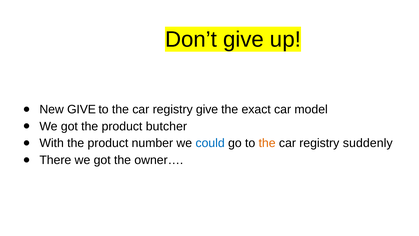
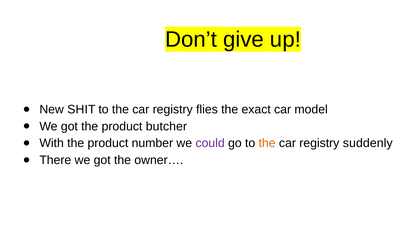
New GIVE: GIVE -> SHIT (81, 109)
registry give: give -> flies (207, 109)
could colour: blue -> purple (210, 143)
